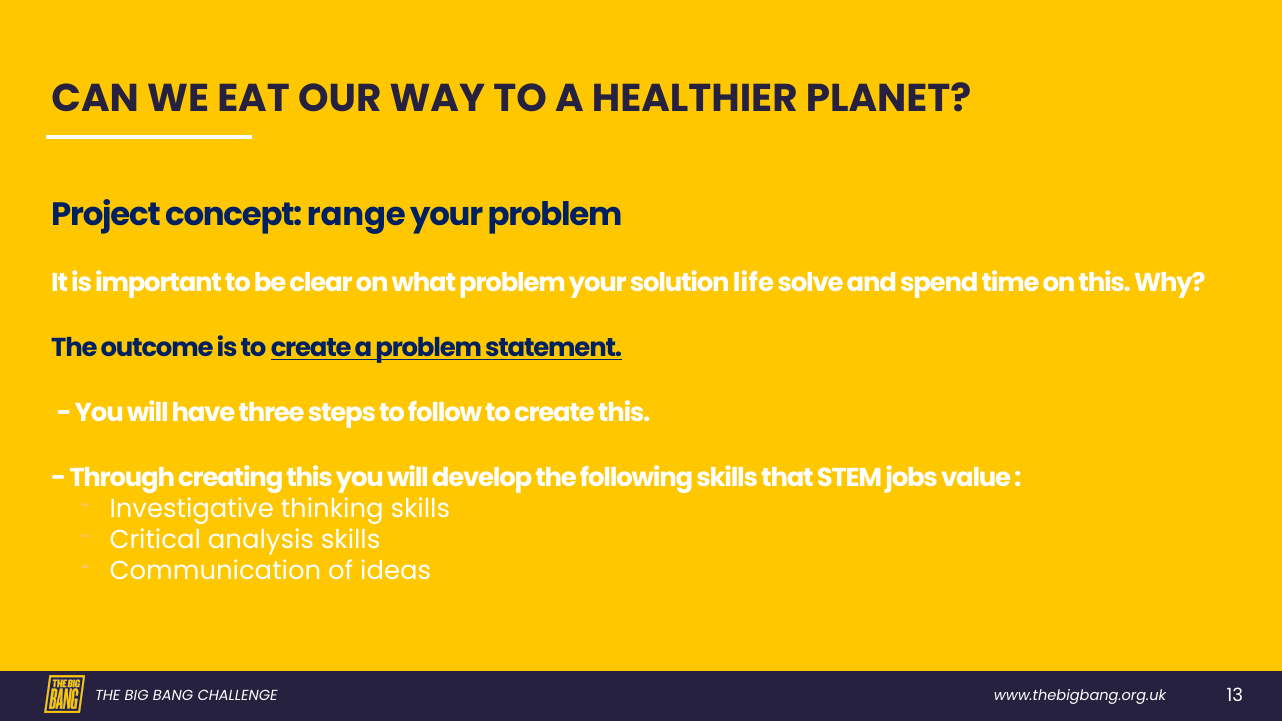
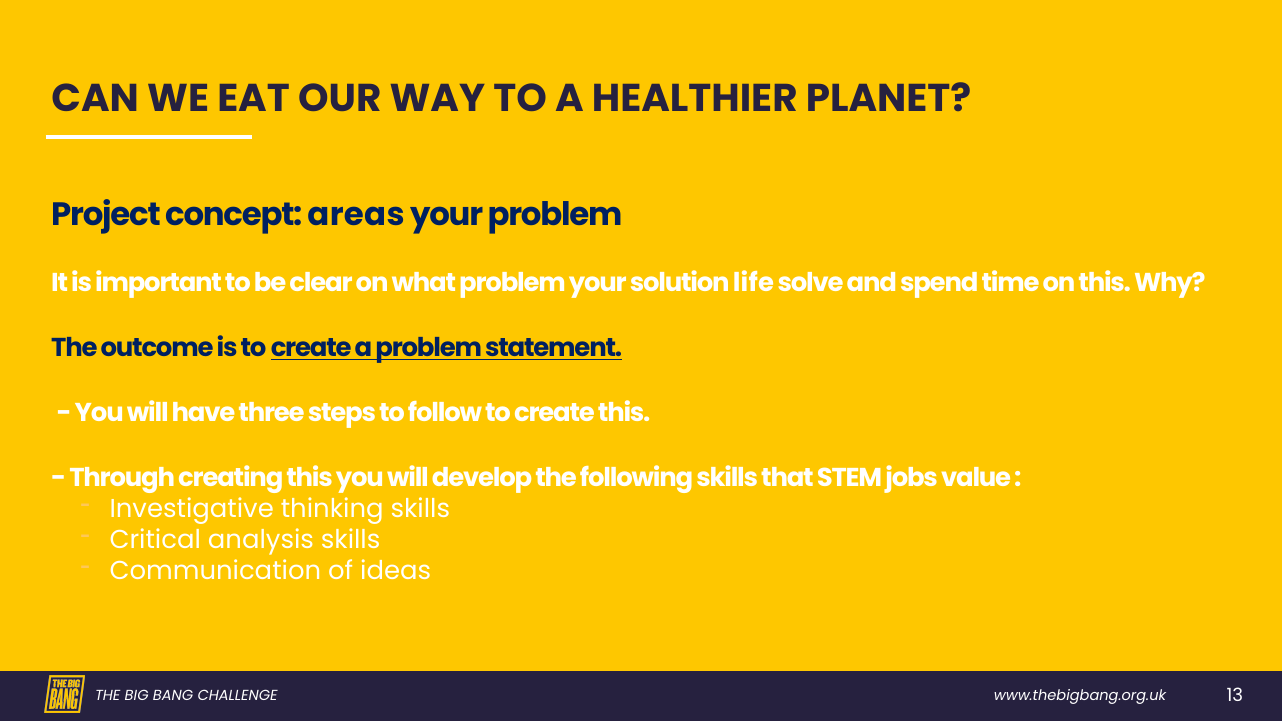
range: range -> areas (356, 215)
